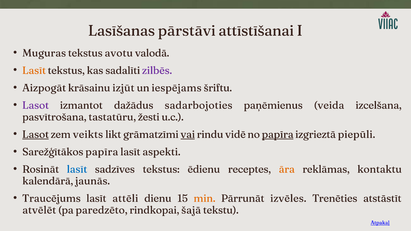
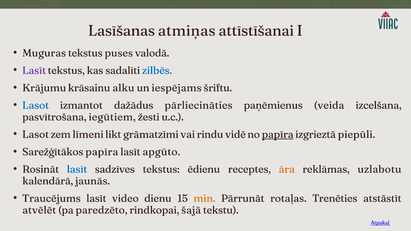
pārstāvi: pārstāvi -> atmiņas (187, 31)
avotu: avotu -> puses (119, 53)
Lasīt colour: orange -> purple (34, 70)
zilbēs colour: purple -> blue (157, 70)
Aizpogāt: Aizpogāt -> Krājumu (44, 88)
izjūt: izjūt -> alku (123, 88)
Lasot colour: purple -> blue (36, 105)
sadarbojoties: sadarbojoties -> pārliecināties (199, 105)
tastatūru: tastatūru -> iegūtiem (112, 117)
Lasot underline: present -> none (36, 134)
veikts: veikts -> līmeni (88, 134)
vai underline: present -> none (188, 134)
aspekti: aspekti -> apgūto (161, 152)
kontaktu: kontaktu -> uzlabotu (379, 169)
attēli: attēli -> video (125, 198)
izvēles: izvēles -> rotaļas (288, 198)
